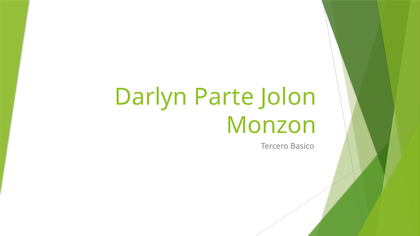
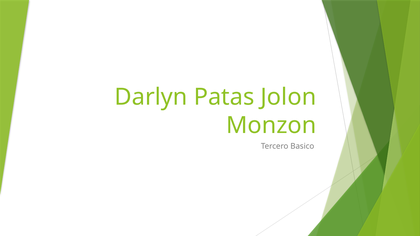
Parte: Parte -> Patas (224, 97)
